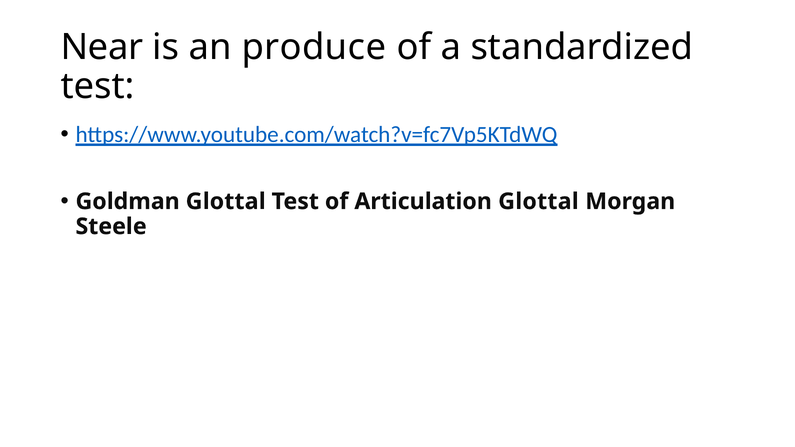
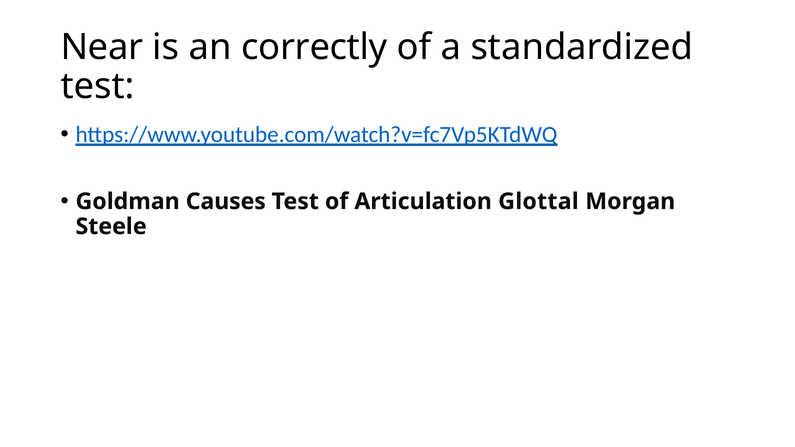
produce: produce -> correctly (314, 47)
Goldman Glottal: Glottal -> Causes (226, 202)
